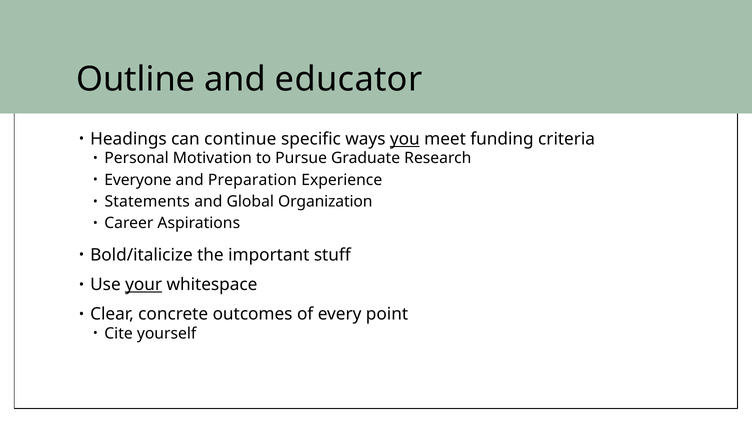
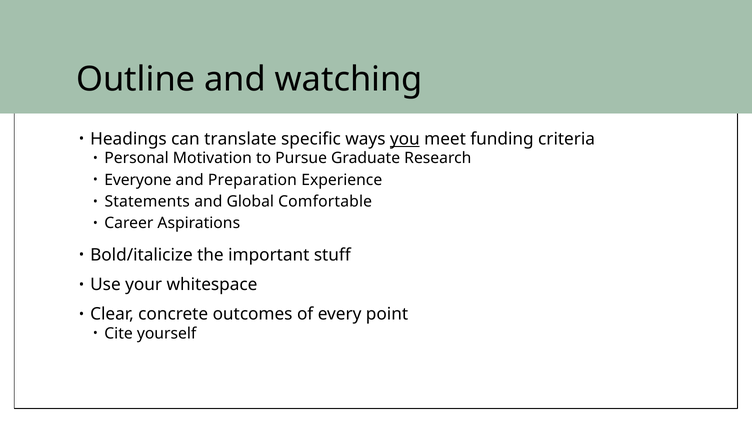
educator: educator -> watching (349, 79)
continue: continue -> translate (240, 139)
Organization: Organization -> Comfortable (325, 202)
your underline: present -> none (144, 285)
